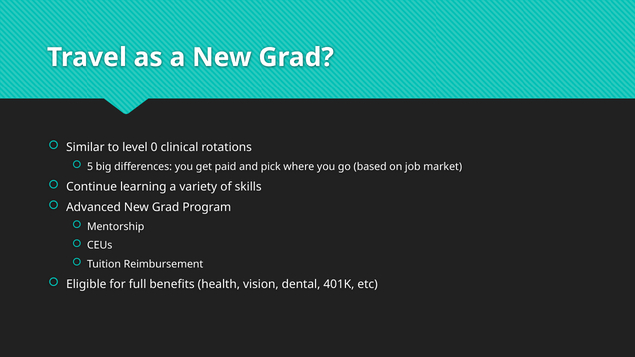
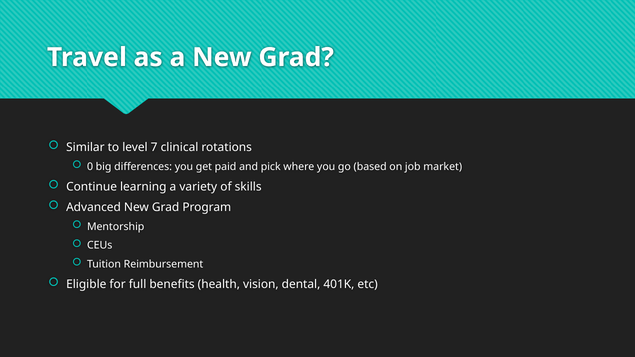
0: 0 -> 7 (154, 147)
5: 5 -> 0 (90, 167)
